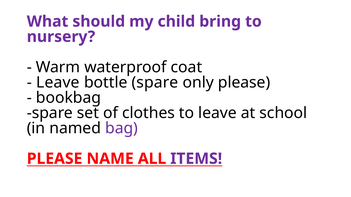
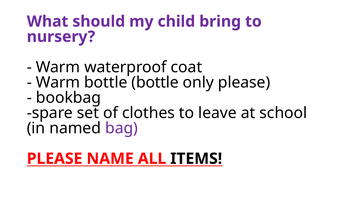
Leave: Leave -> Warm (58, 83)
bottle spare: spare -> bottle (155, 83)
ITEMS colour: purple -> black (196, 159)
